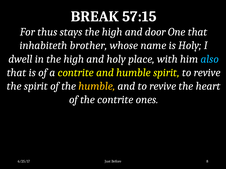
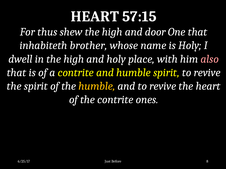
BREAK: BREAK -> HEART (95, 16)
stays: stays -> shew (71, 32)
also colour: light blue -> pink (210, 59)
